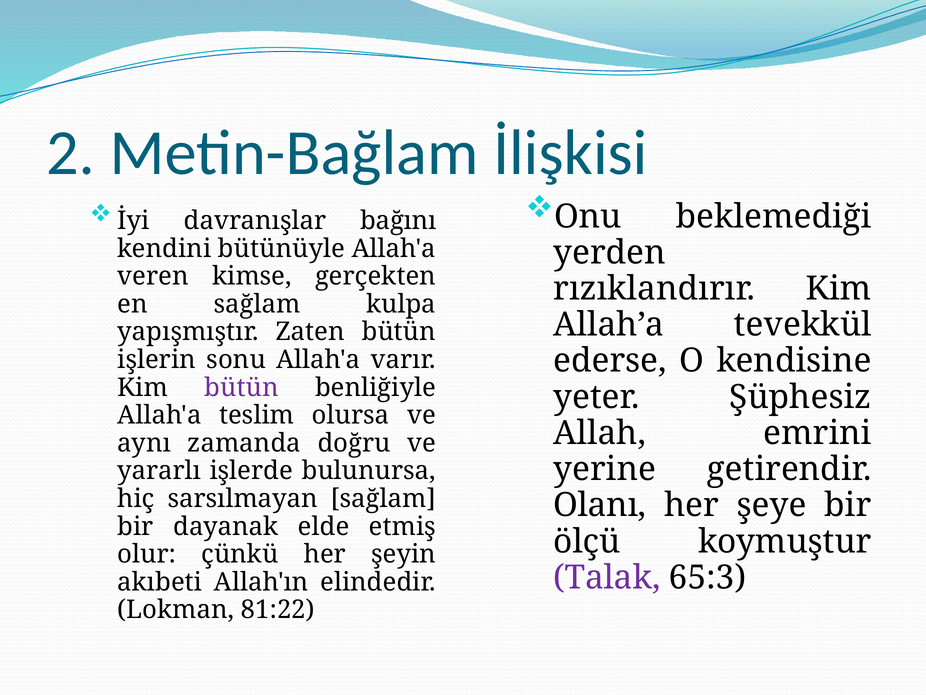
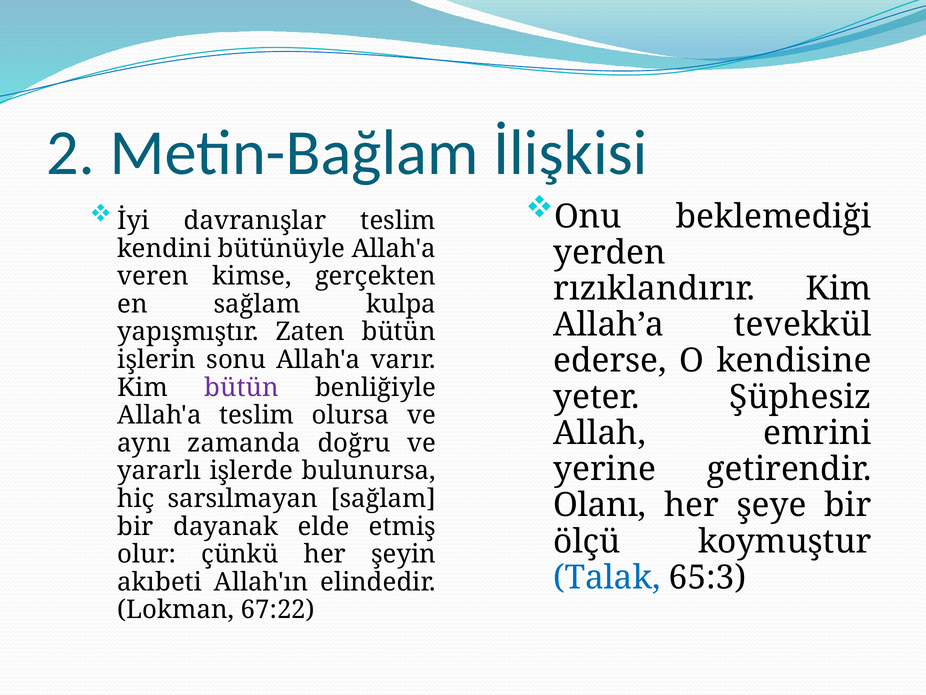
davranışlar bağını: bağını -> teslim (398, 221)
Talak colour: purple -> blue (607, 577)
81:22: 81:22 -> 67:22 (278, 610)
